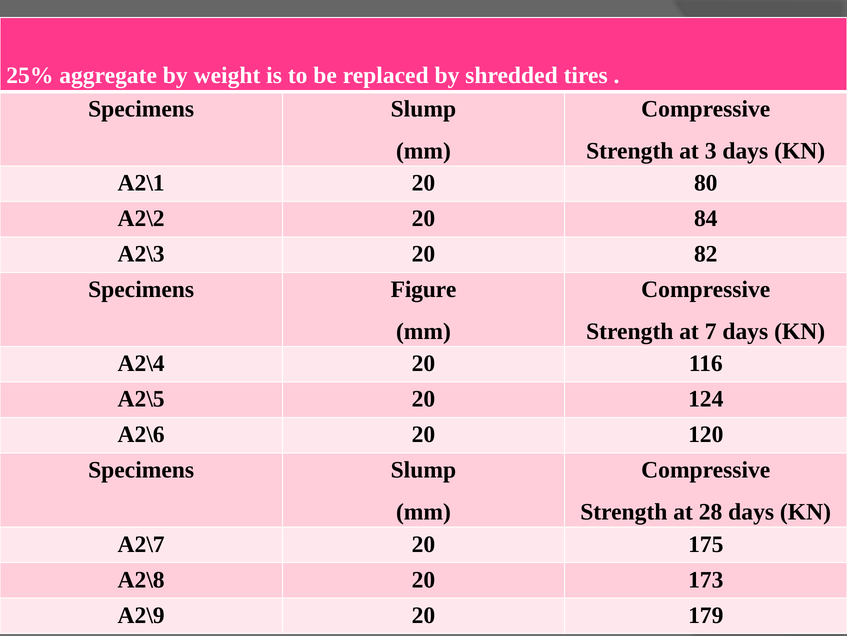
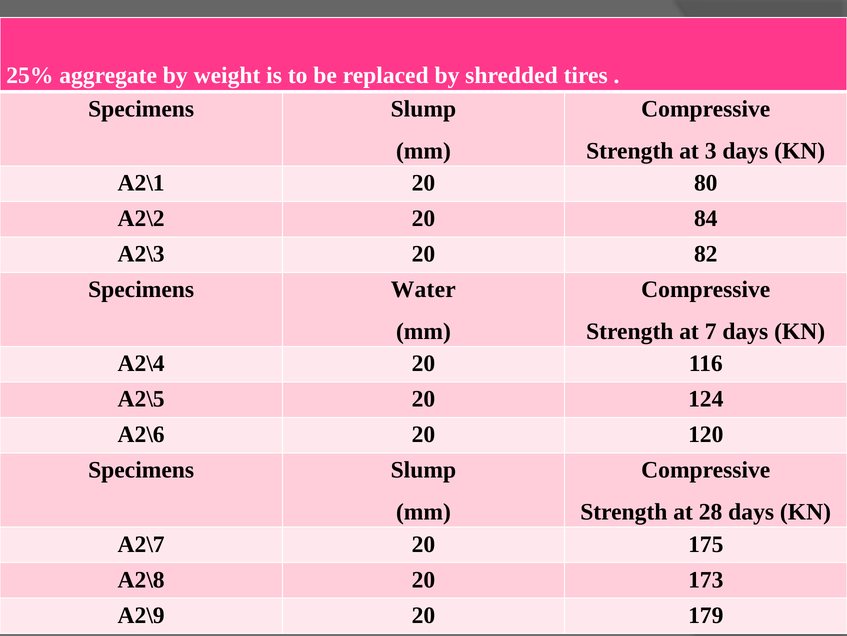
Figure: Figure -> Water (423, 289)
